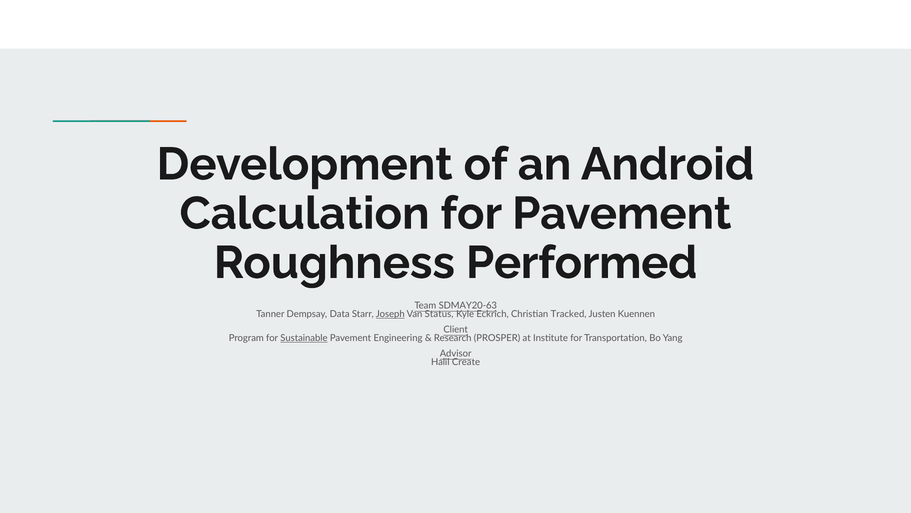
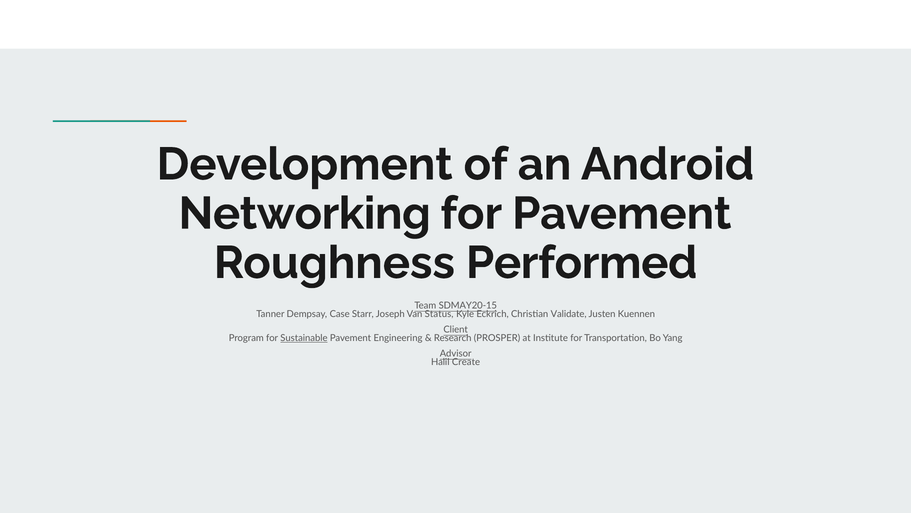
Calculation: Calculation -> Networking (305, 213)
SDMAY20-63: SDMAY20-63 -> SDMAY20-15 (468, 305)
Data: Data -> Case (340, 314)
Joseph underline: present -> none (390, 314)
Tracked: Tracked -> Validate (569, 314)
